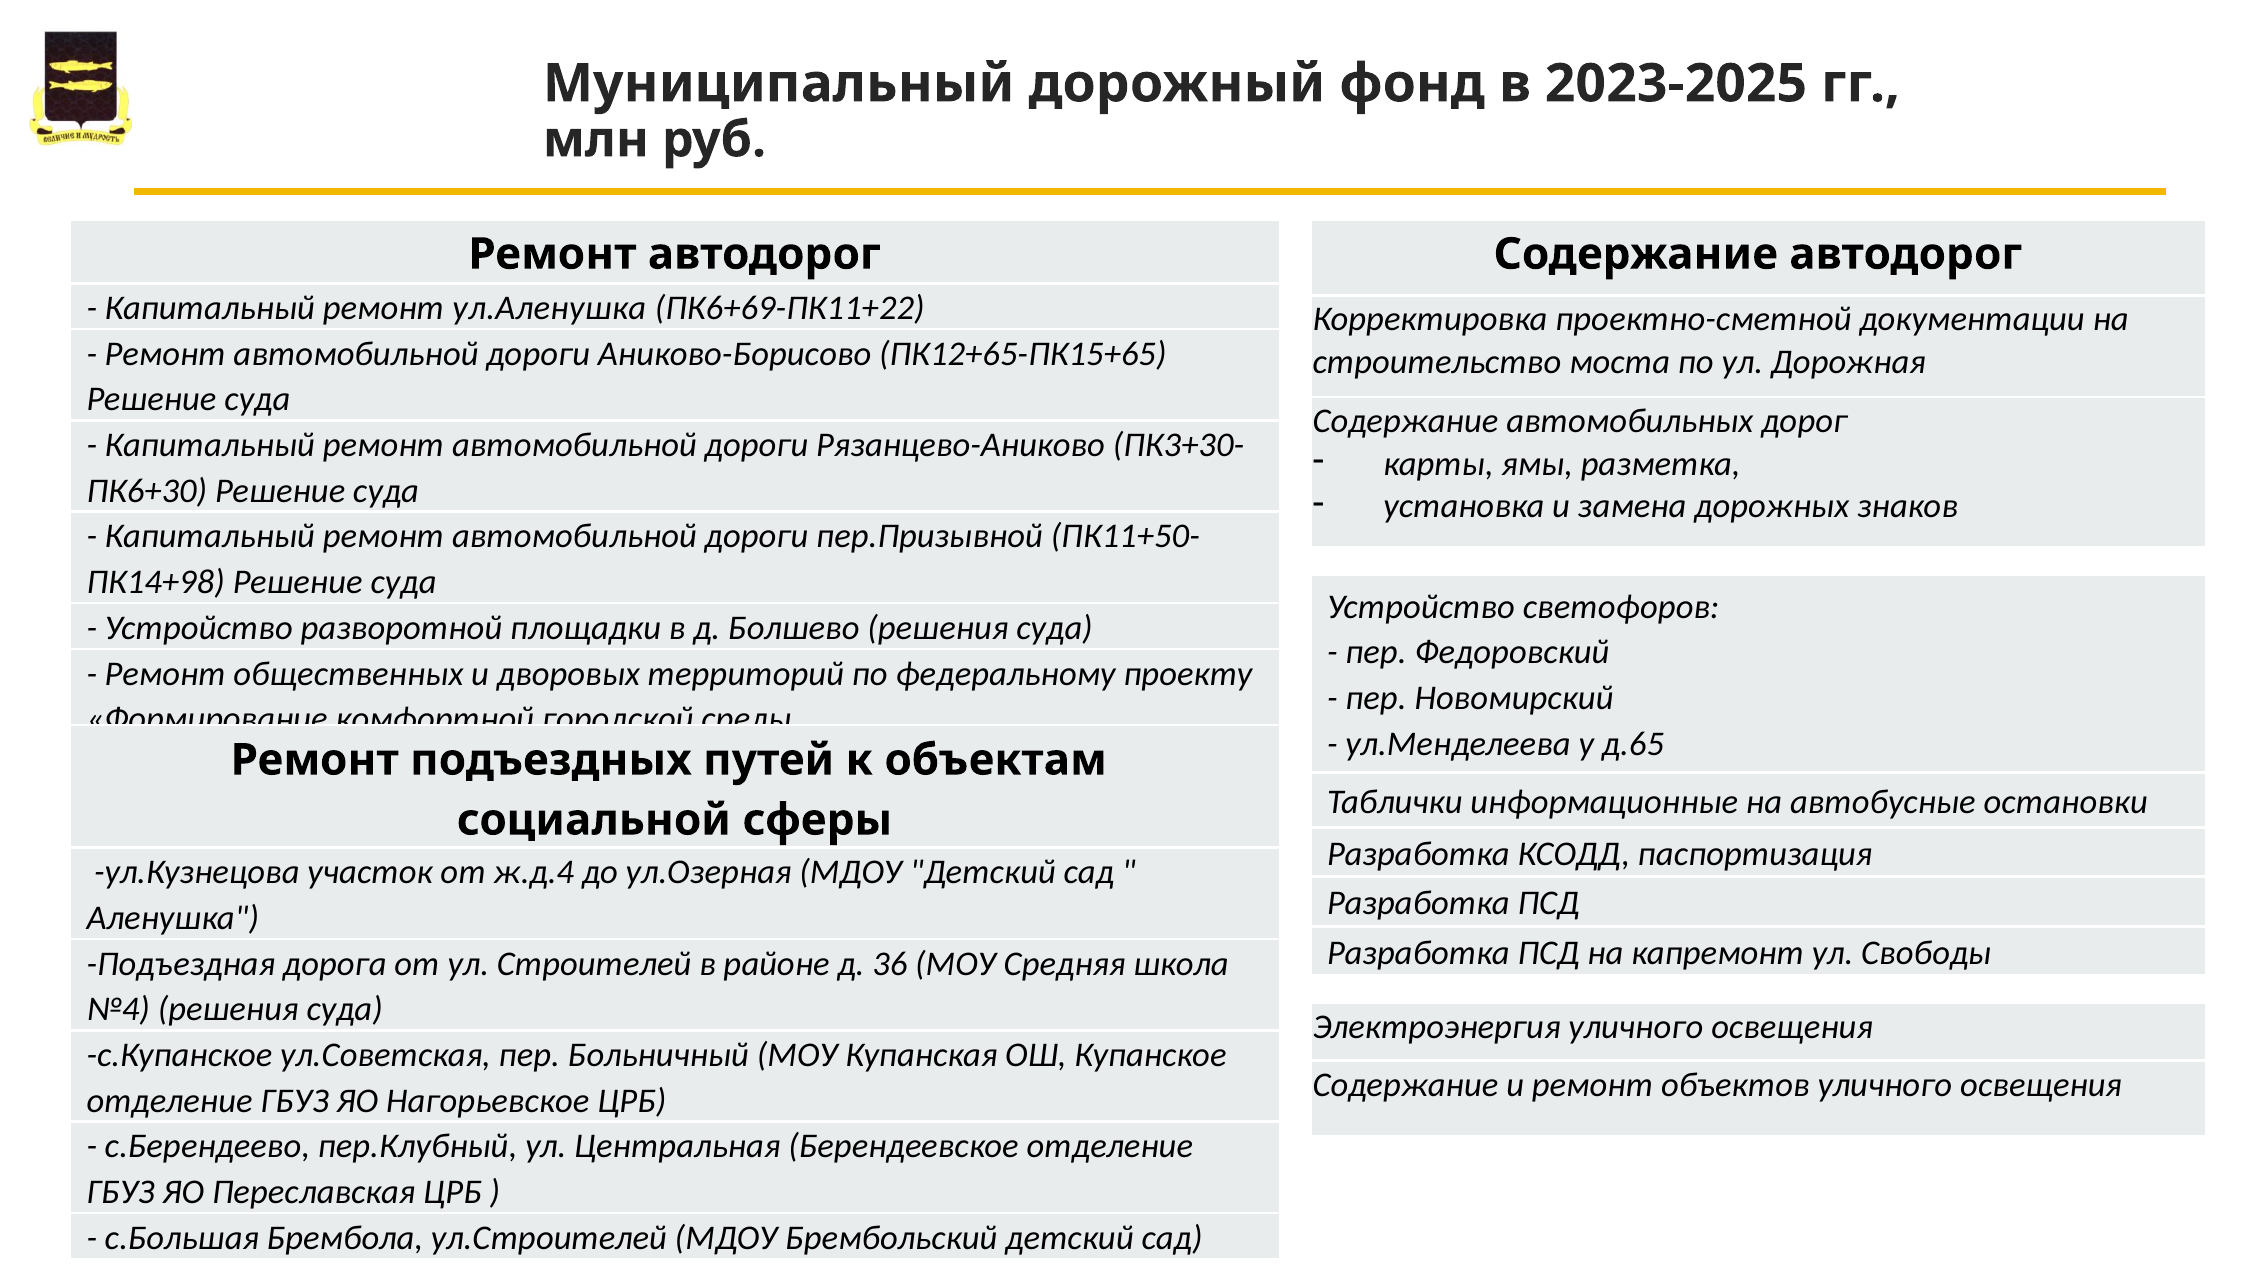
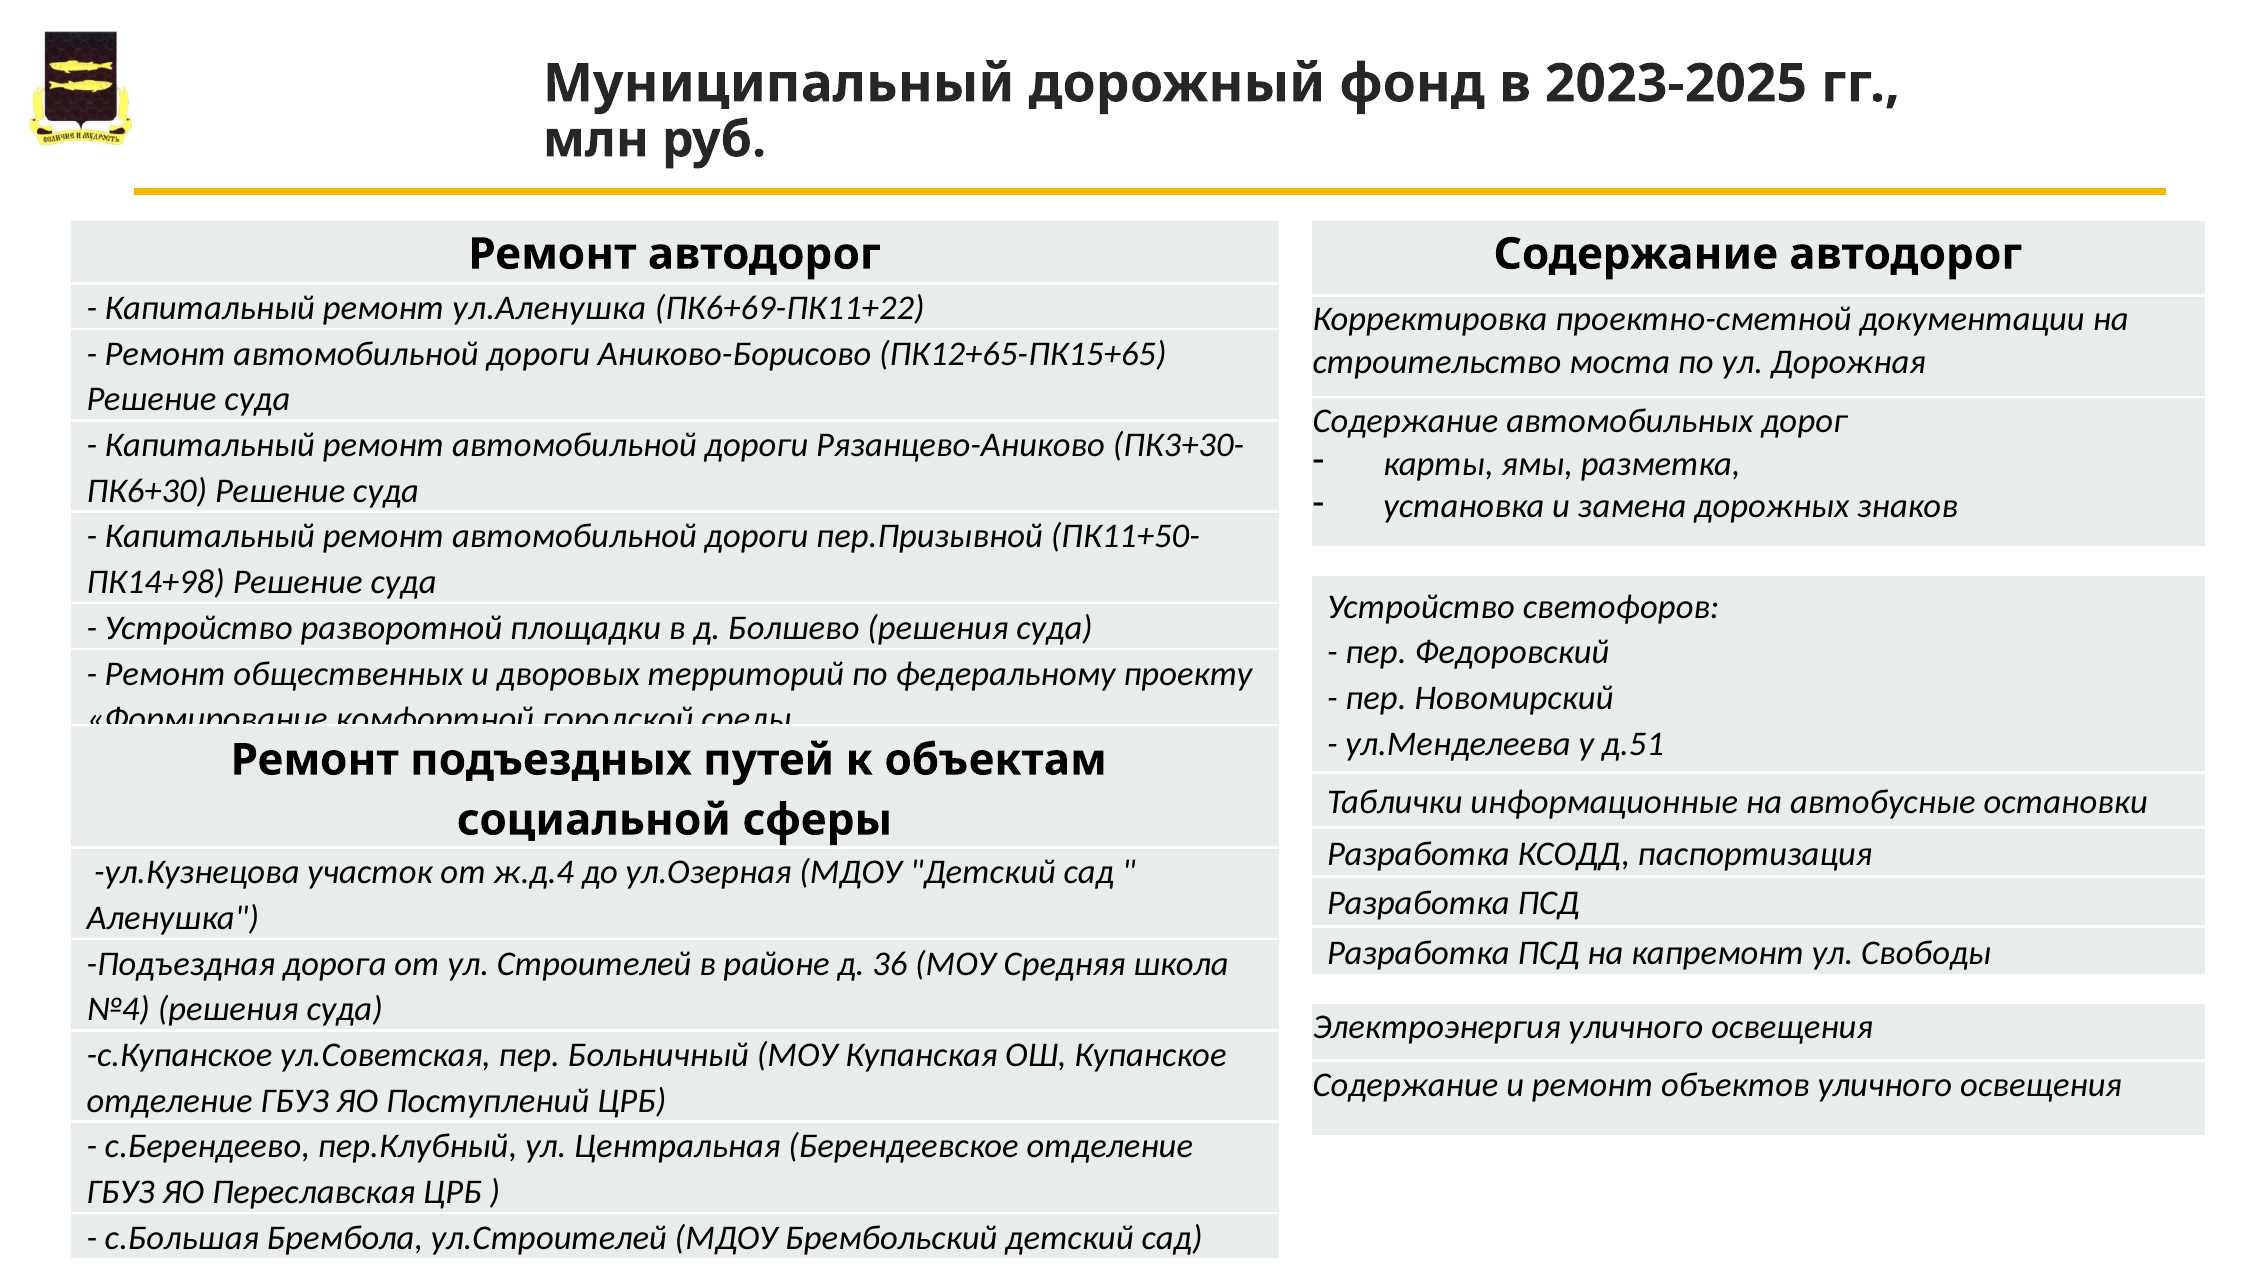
д.65: д.65 -> д.51 (1633, 744)
Нагорьевское: Нагорьевское -> Поступлений (488, 1100)
